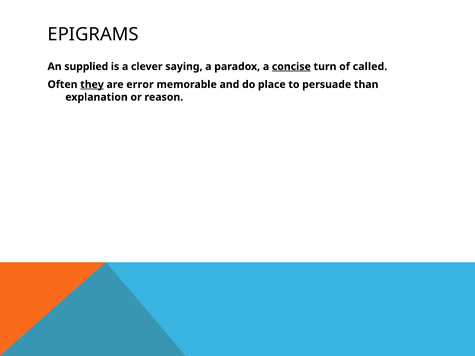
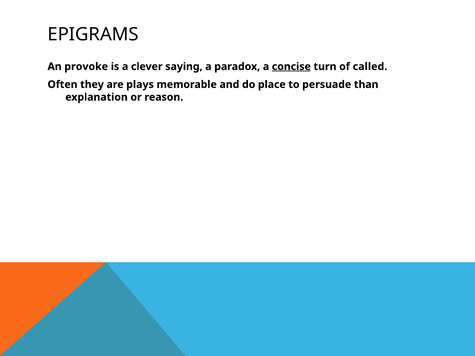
supplied: supplied -> provoke (86, 67)
they underline: present -> none (92, 85)
error: error -> plays (140, 85)
